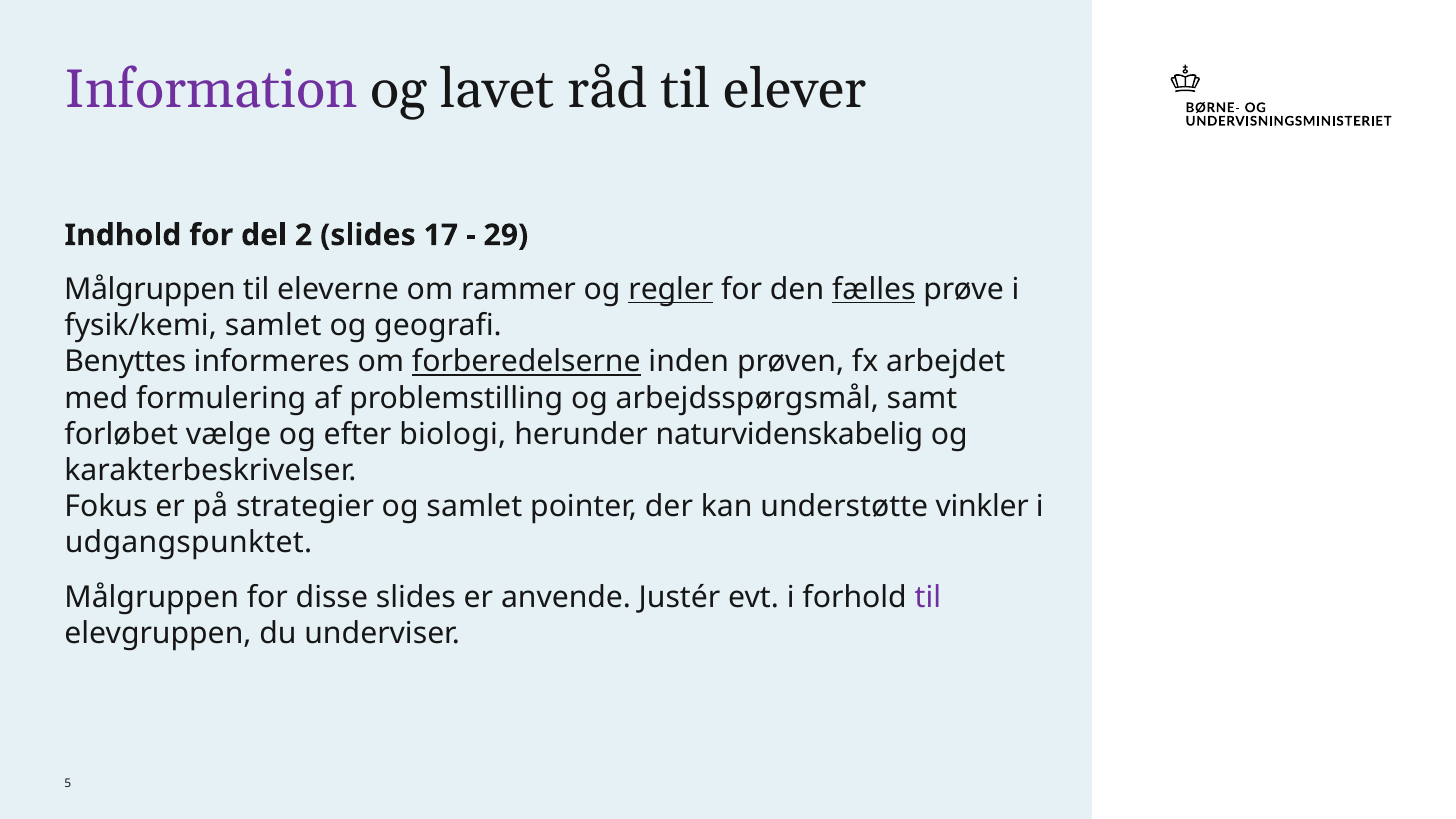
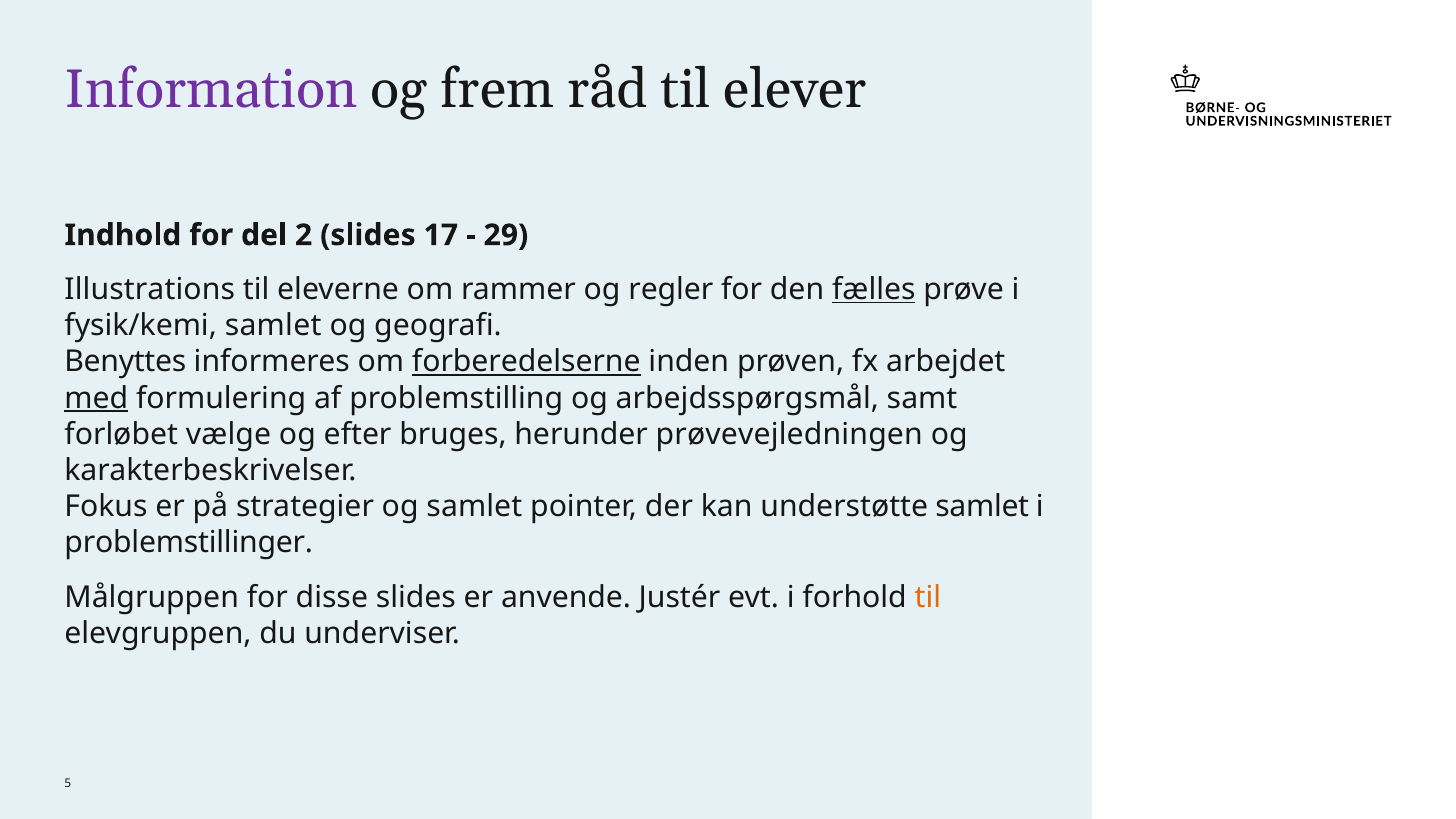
lavet: lavet -> frem (497, 90)
Målgruppen: Målgruppen -> Illustrations (150, 289)
regler underline: present -> none (671, 289)
med underline: none -> present (96, 398)
biologi: biologi -> bruges (453, 434)
naturvidenskabelig: naturvidenskabelig -> prøvevejledningen (789, 434)
understøtte vinkler: vinkler -> samlet (982, 507)
udgangspunktet: udgangspunktet -> problemstillinger (189, 543)
til colour: purple -> orange (928, 597)
